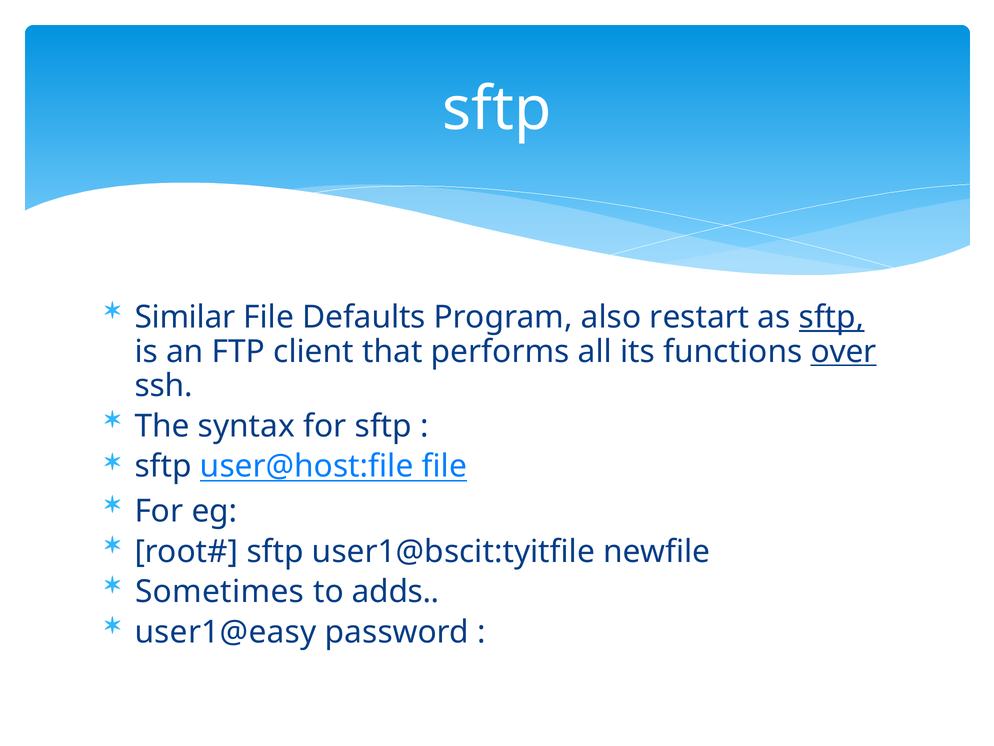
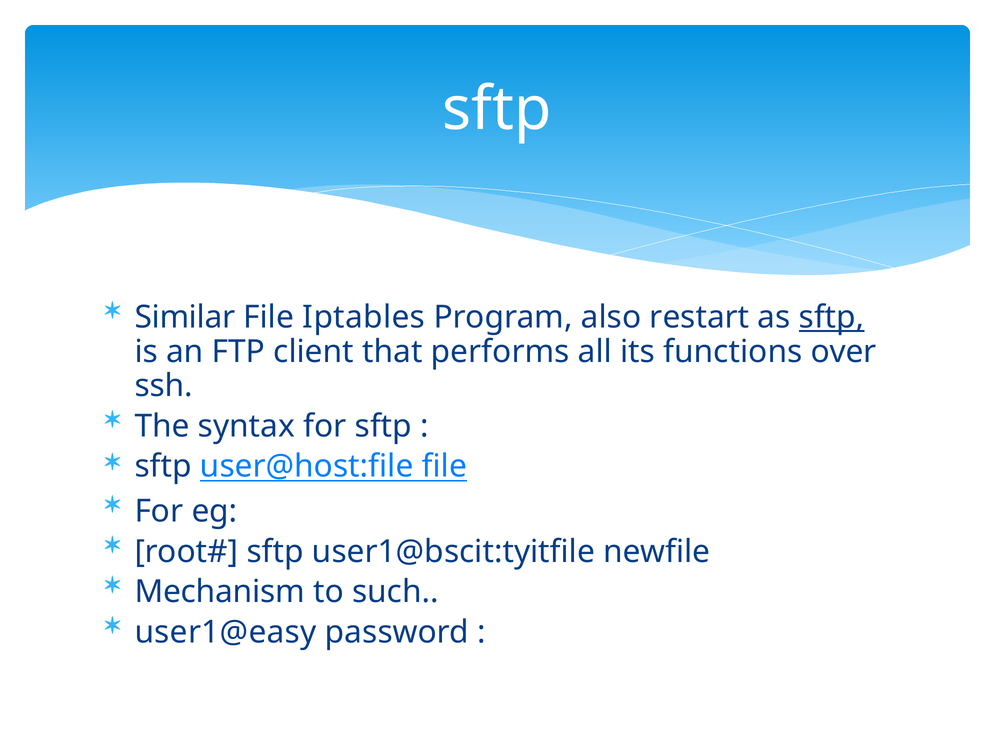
Defaults: Defaults -> Iptables (364, 317)
over underline: present -> none (844, 351)
Sometimes: Sometimes -> Mechanism (220, 591)
adds: adds -> such (395, 591)
